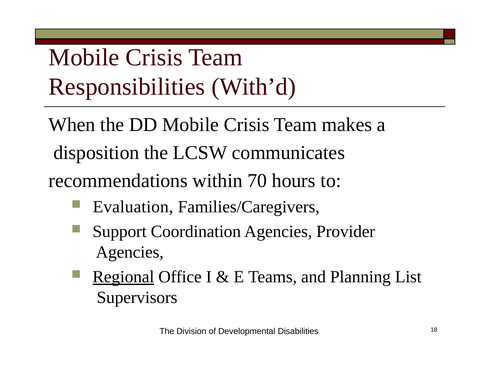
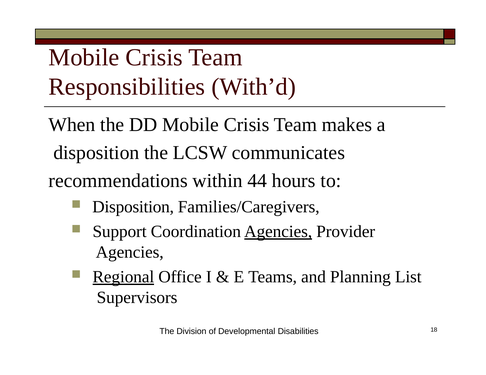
70: 70 -> 44 (257, 181)
Evaluation: Evaluation -> Disposition (133, 207)
Agencies underline: none -> present (278, 232)
